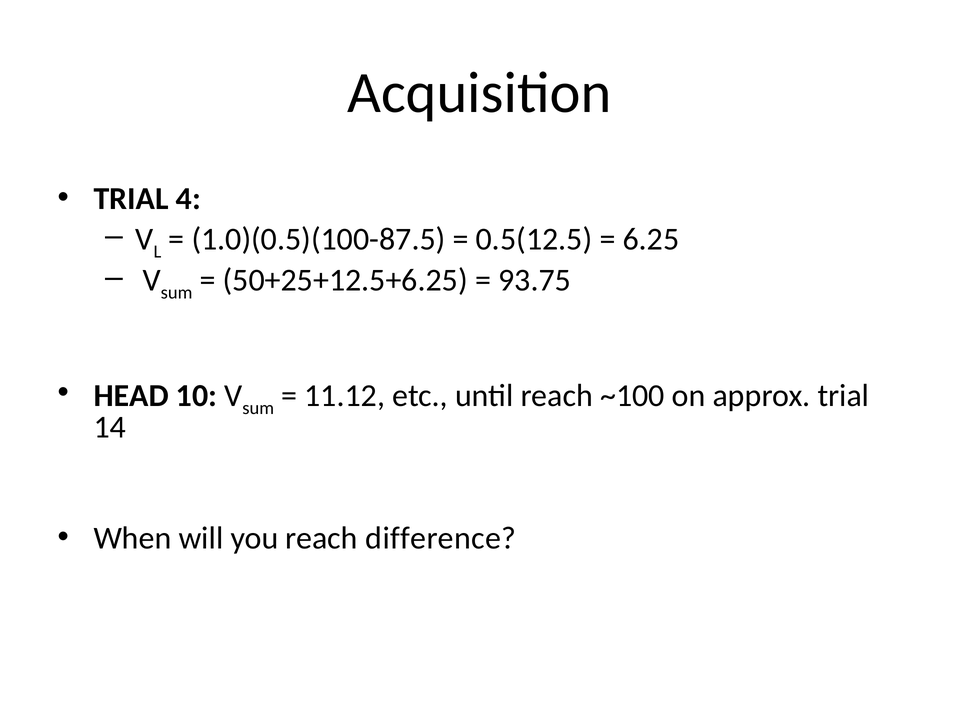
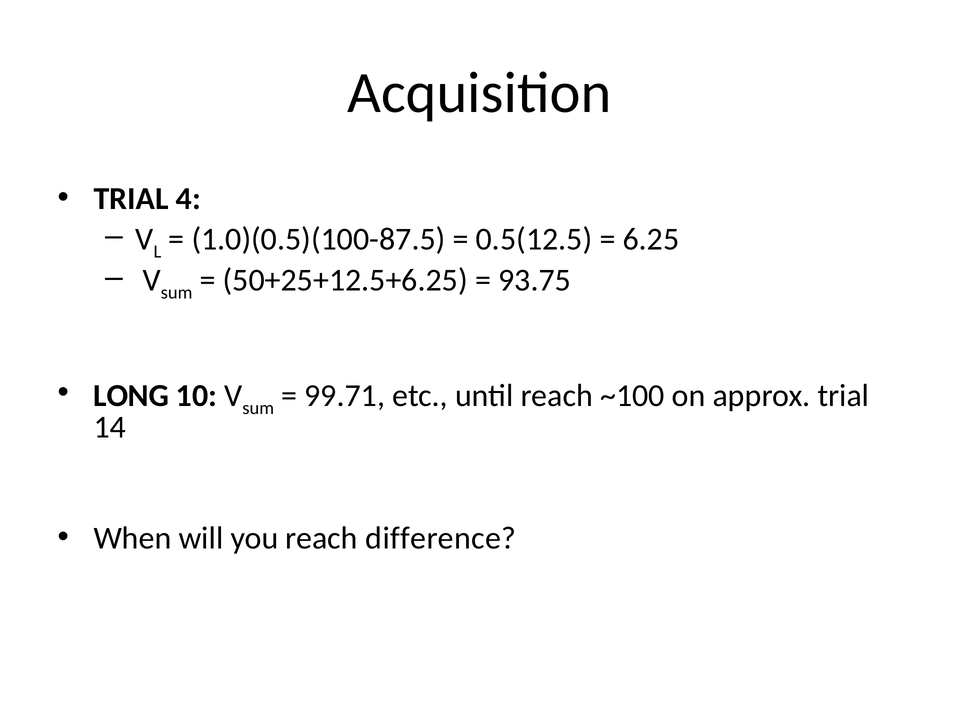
HEAD: HEAD -> LONG (131, 396)
11.12: 11.12 -> 99.71 (345, 396)
